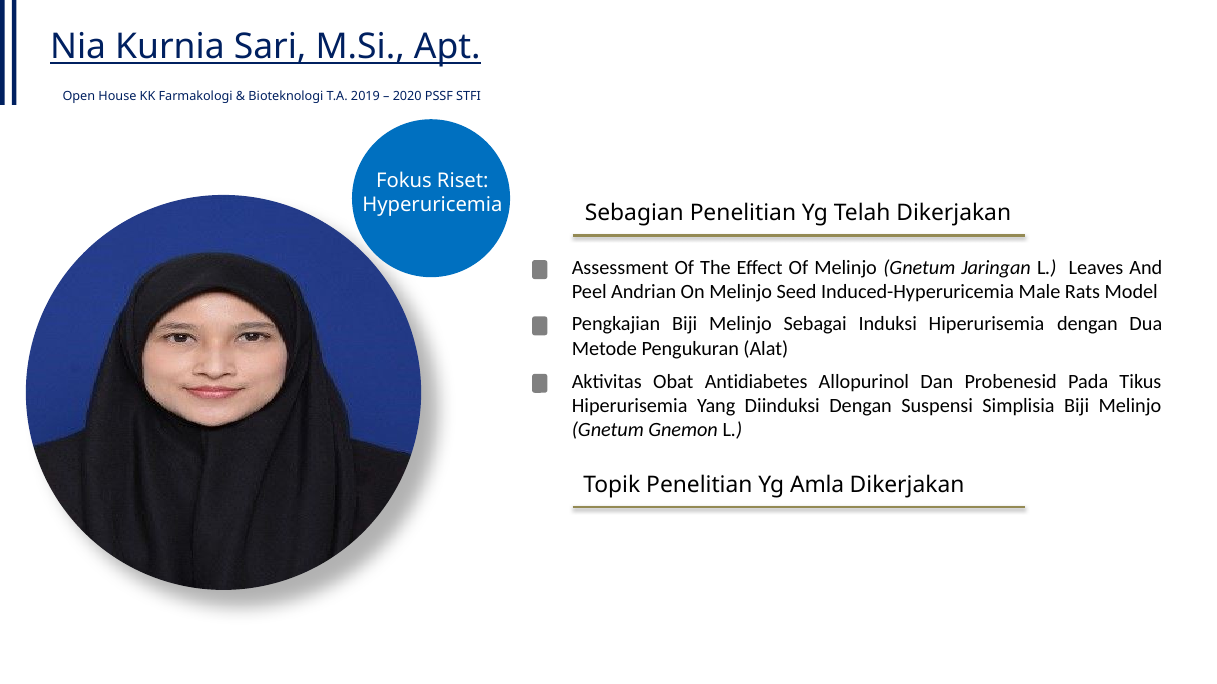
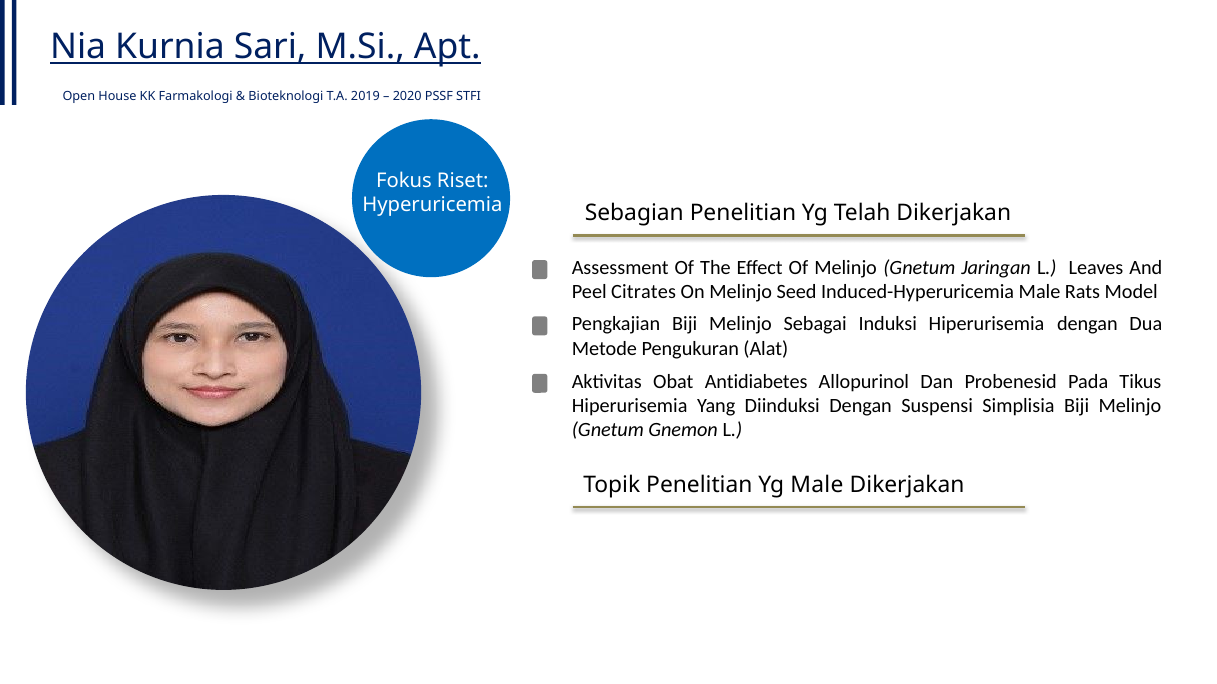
Andrian: Andrian -> Citrates (644, 292)
Yg Amla: Amla -> Male (817, 485)
